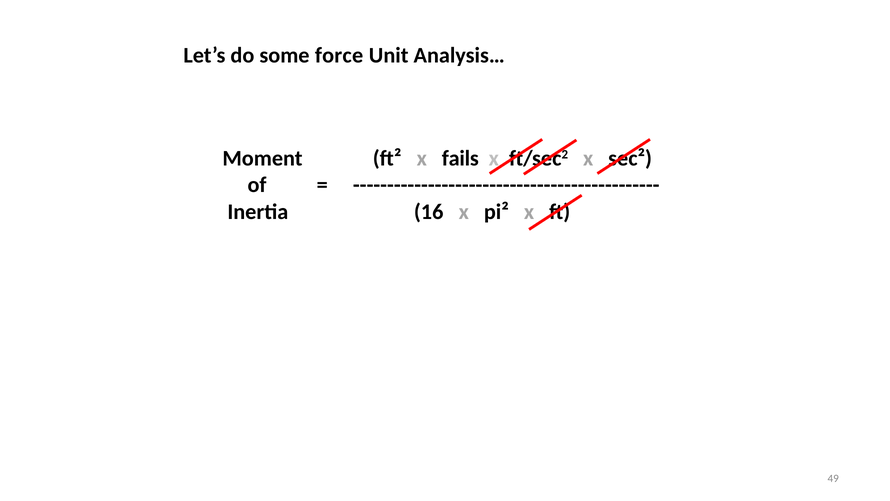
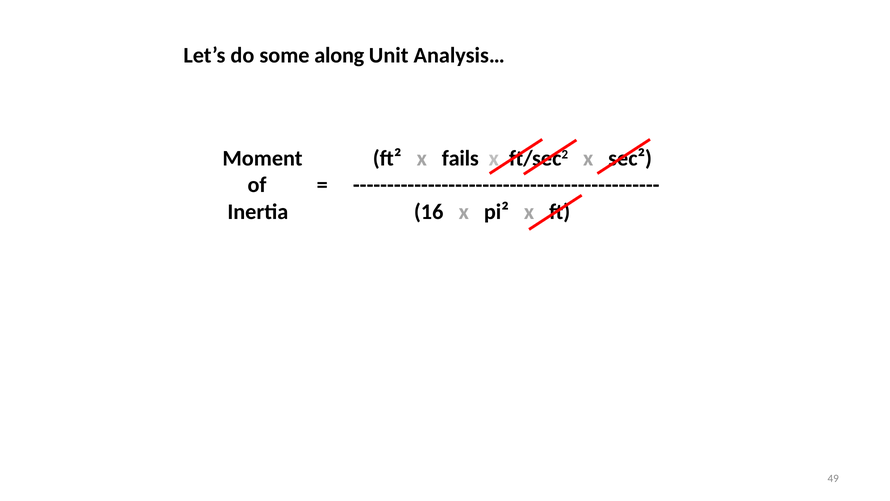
force: force -> along (339, 56)
